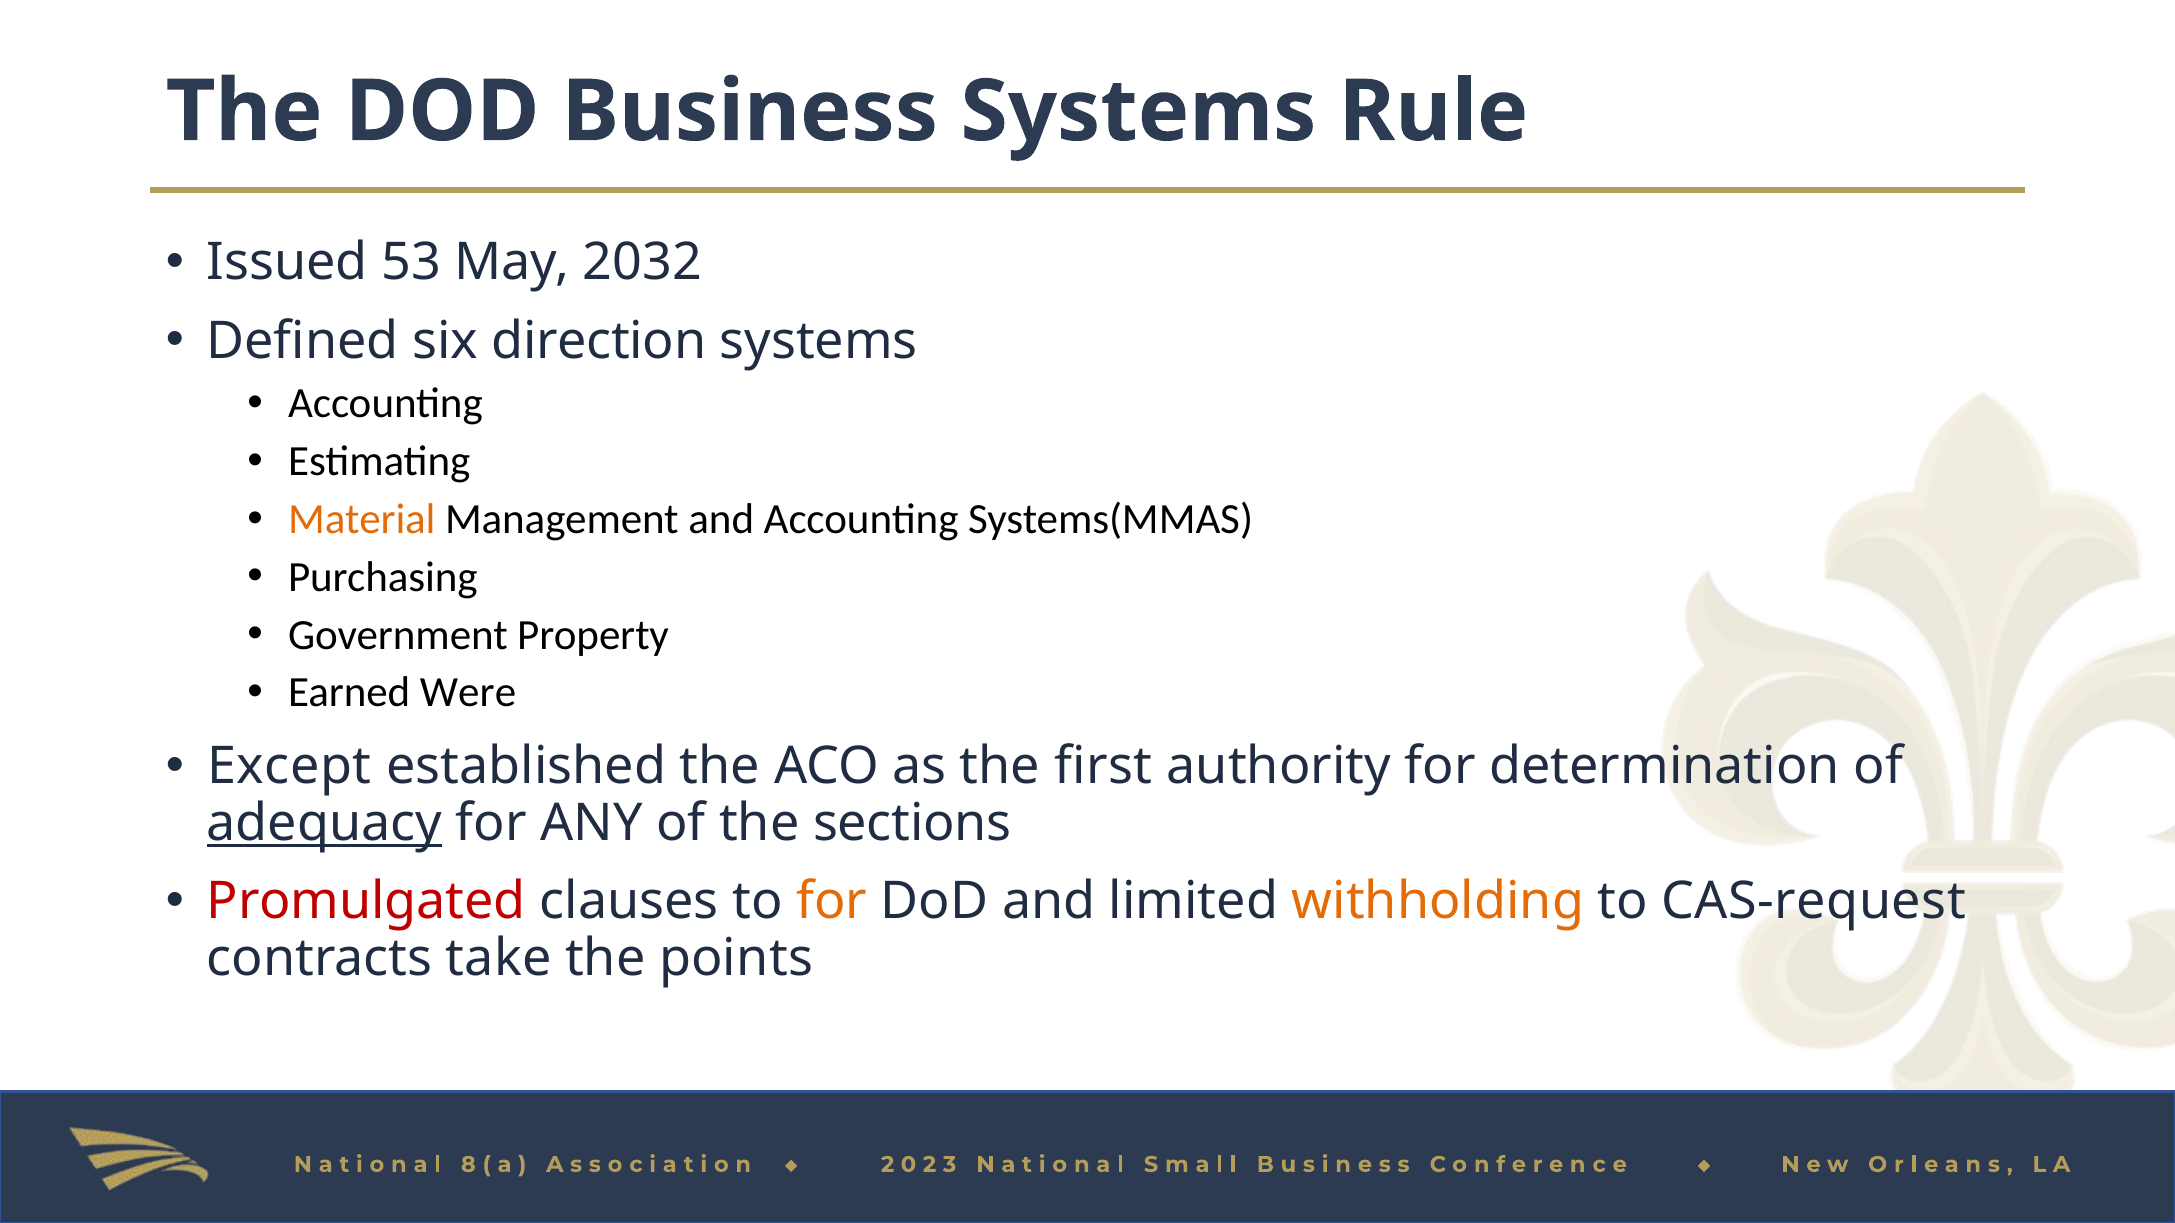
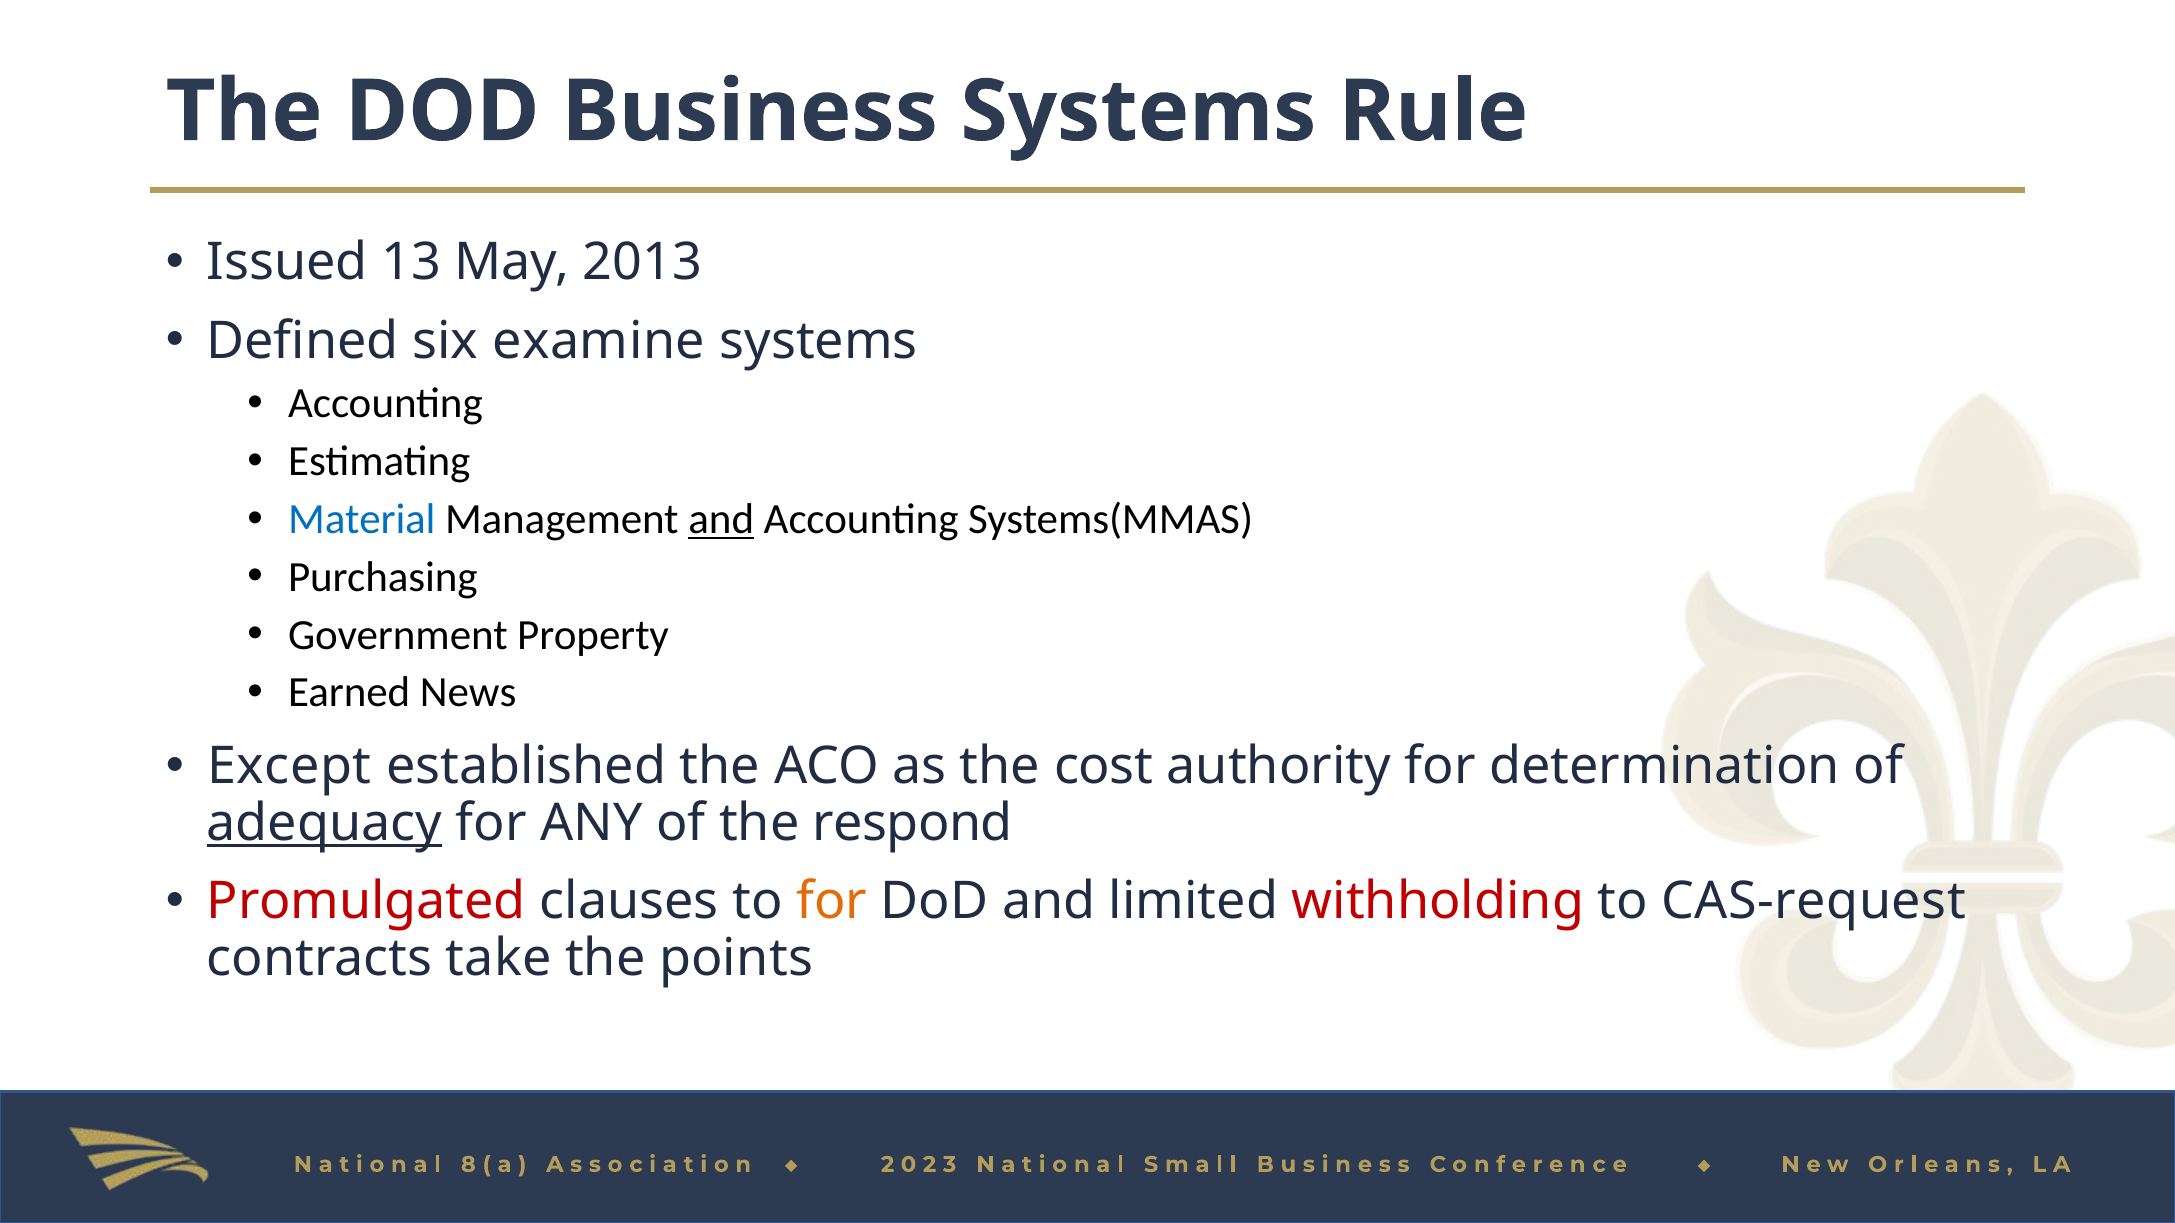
53: 53 -> 13 (411, 262)
2032: 2032 -> 2013 (642, 262)
direction: direction -> examine (599, 341)
Material colour: orange -> blue (362, 519)
and underline: none -> present (721, 519)
Were: Were -> News (468, 693)
first: first -> cost (1104, 767)
sections: sections -> respond (913, 823)
withholding colour: orange -> red (1438, 902)
